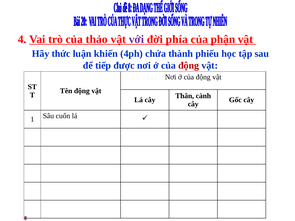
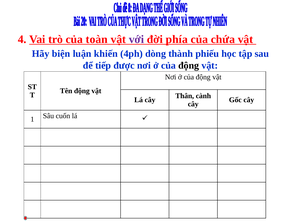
thảo: thảo -> toàn (97, 39)
phận: phận -> chứa (223, 39)
thức: thức -> biện (61, 54)
chứa: chứa -> dòng (156, 54)
động colour: red -> black (189, 65)
